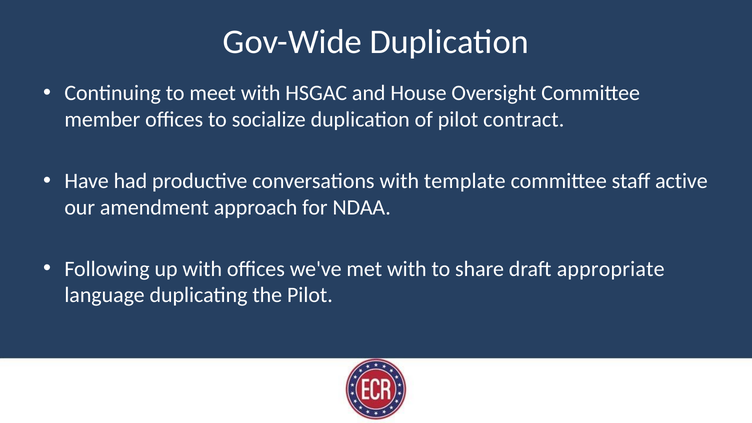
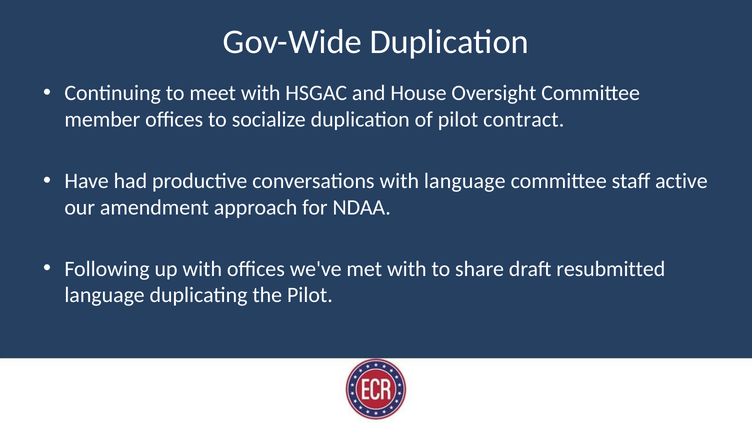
with template: template -> language (465, 181)
appropriate: appropriate -> resubmitted (611, 269)
